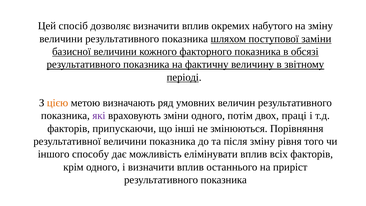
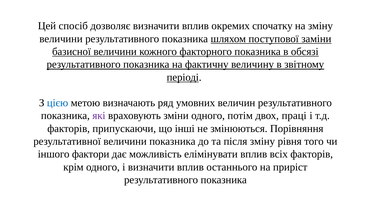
набутого: набутого -> спочатку (272, 26)
цією colour: orange -> blue (58, 103)
способу: способу -> фактори (91, 154)
